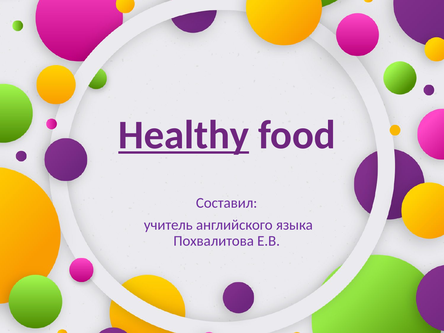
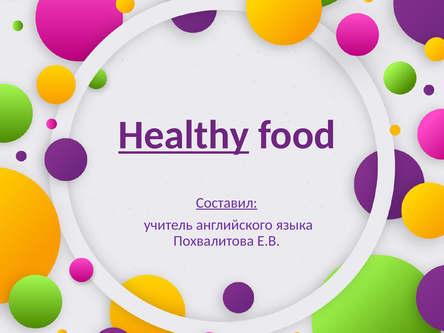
Составил underline: none -> present (227, 203)
